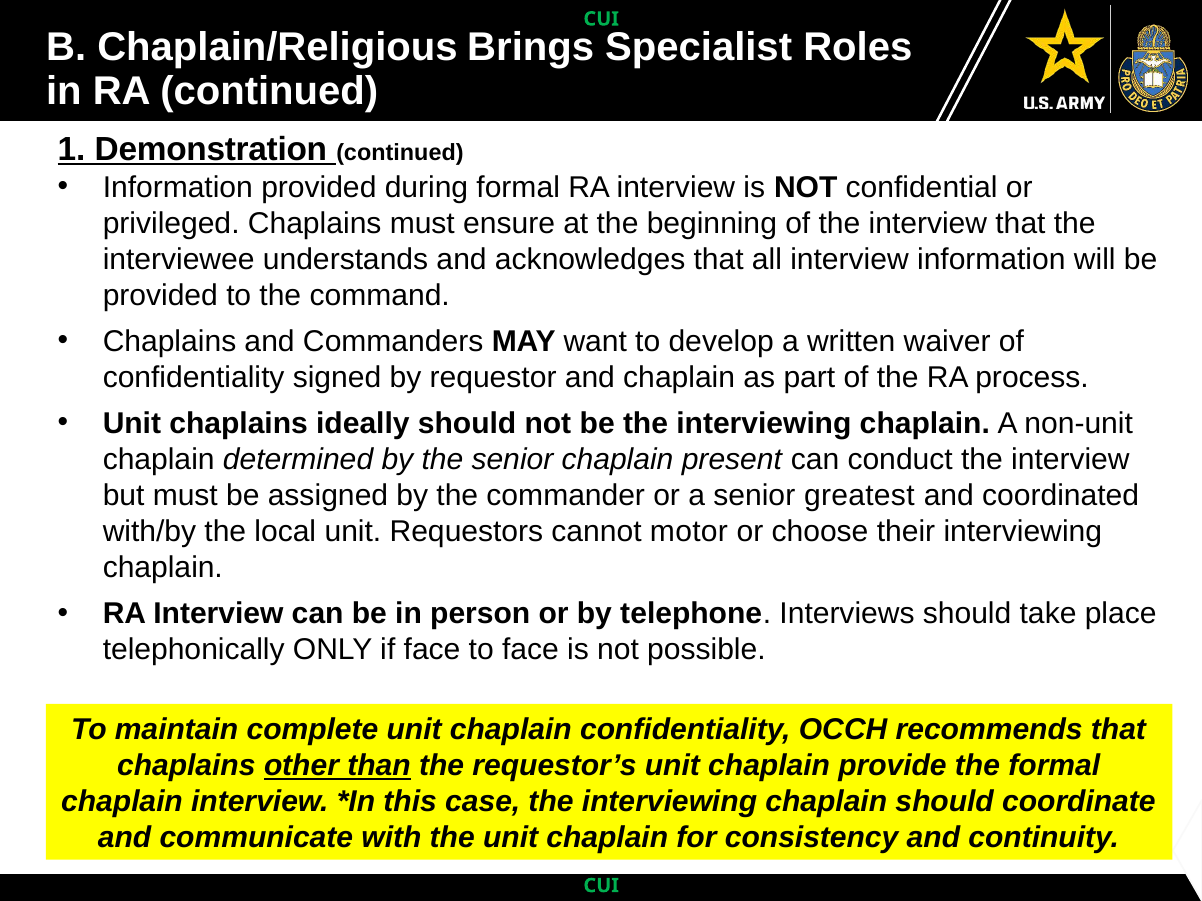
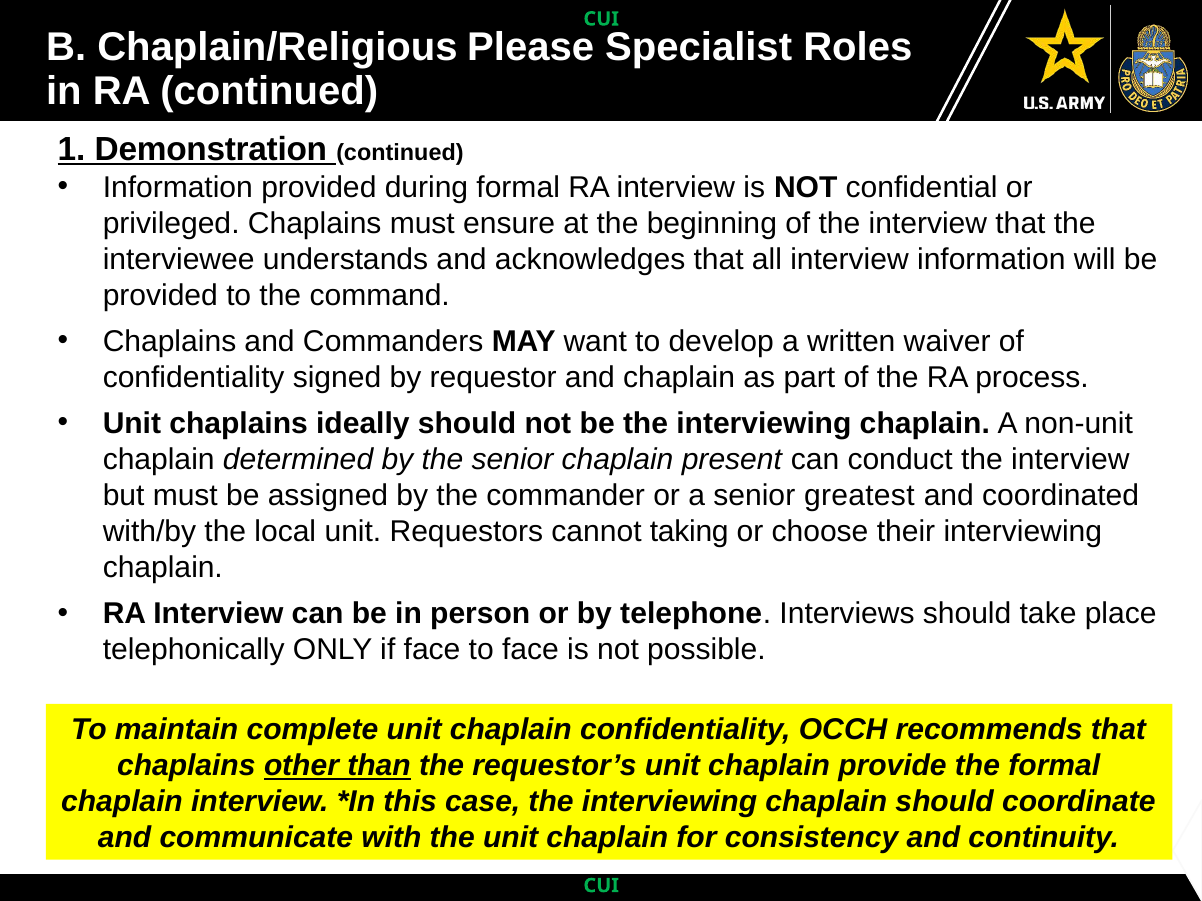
Brings: Brings -> Please (531, 48)
motor: motor -> taking (689, 532)
